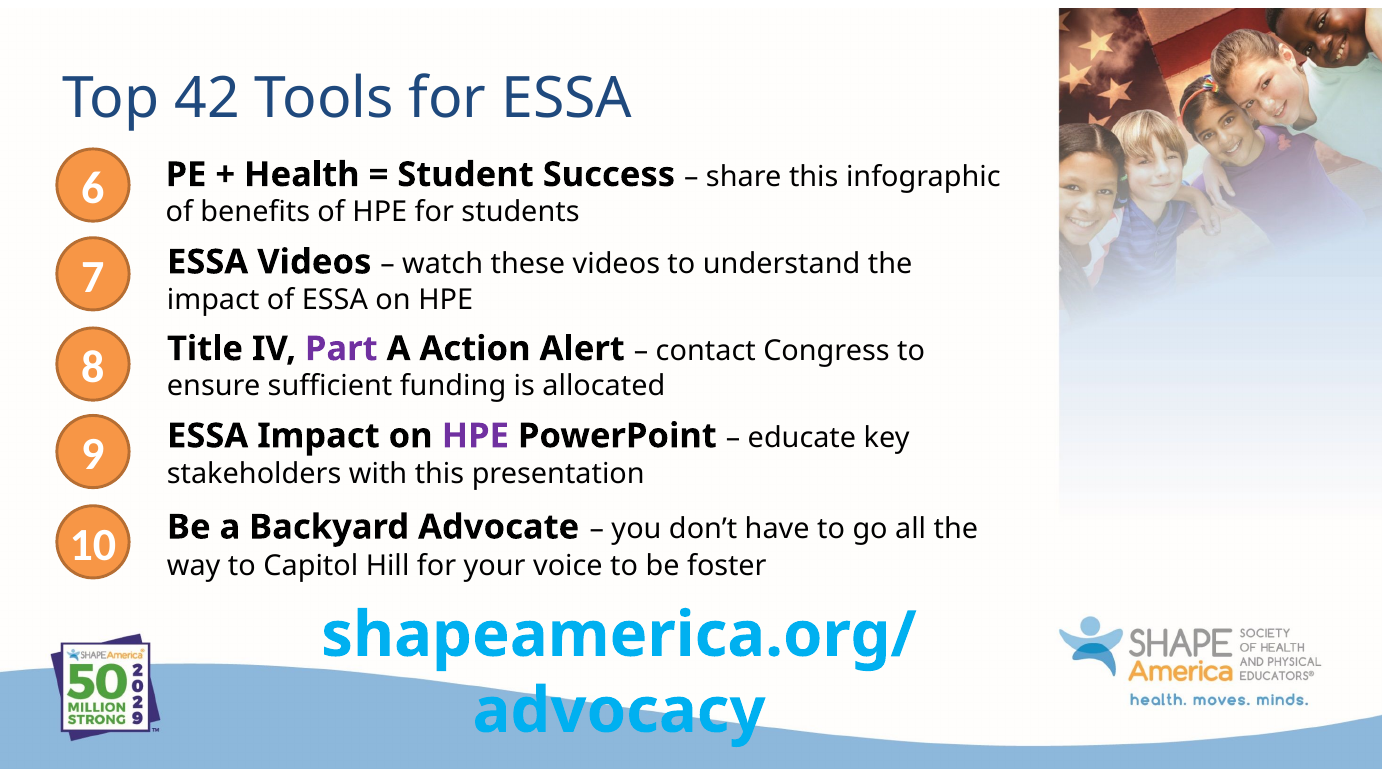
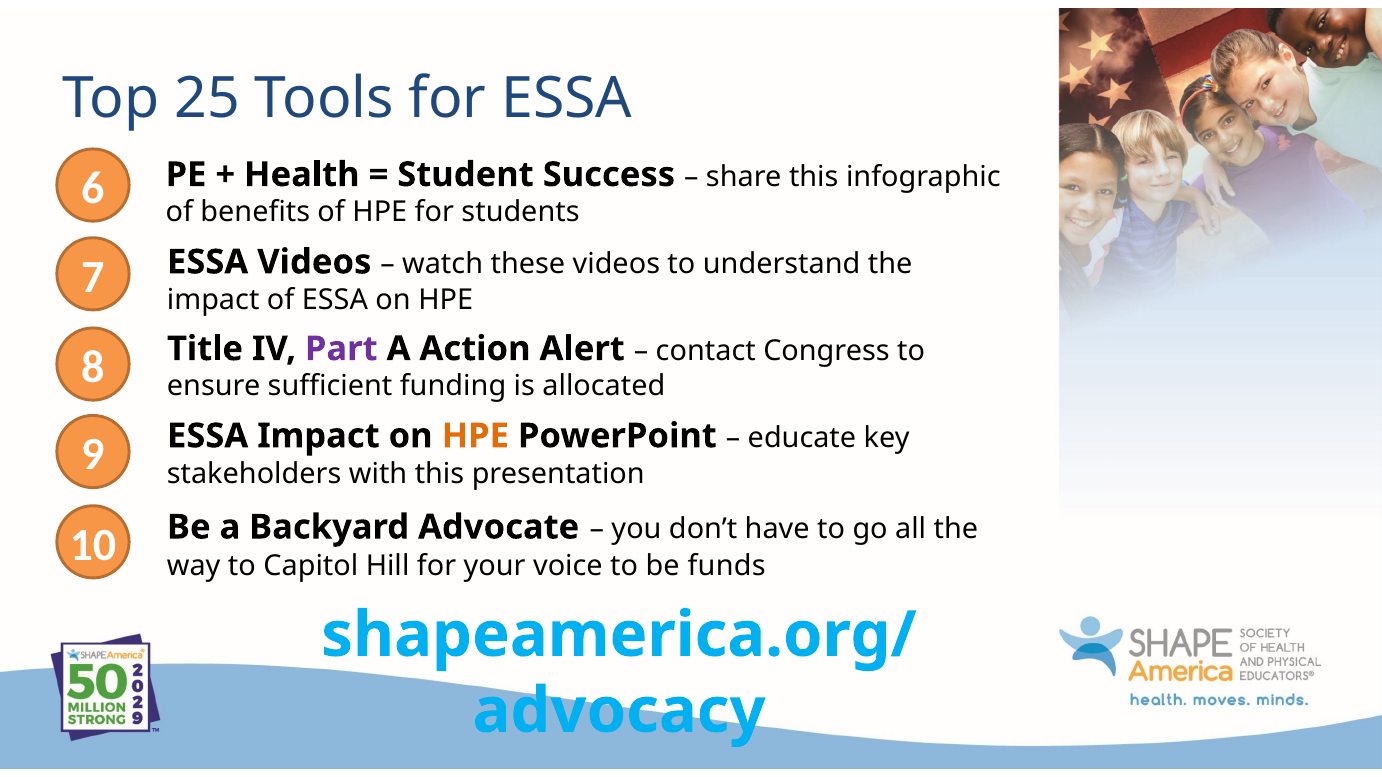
42: 42 -> 25 (207, 99)
HPE colour: purple -> orange (475, 436)
foster: foster -> funds (727, 566)
